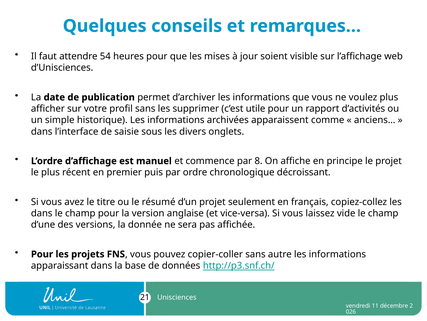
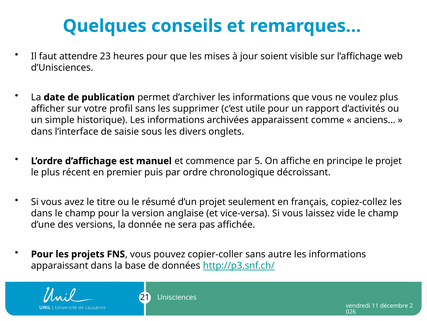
54: 54 -> 23 (105, 56)
8: 8 -> 5 (259, 161)
